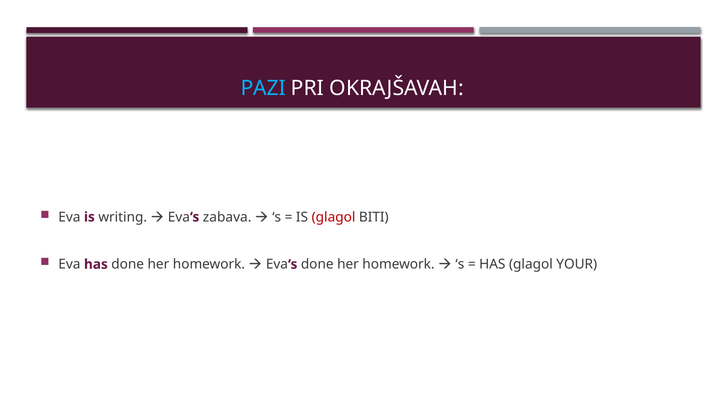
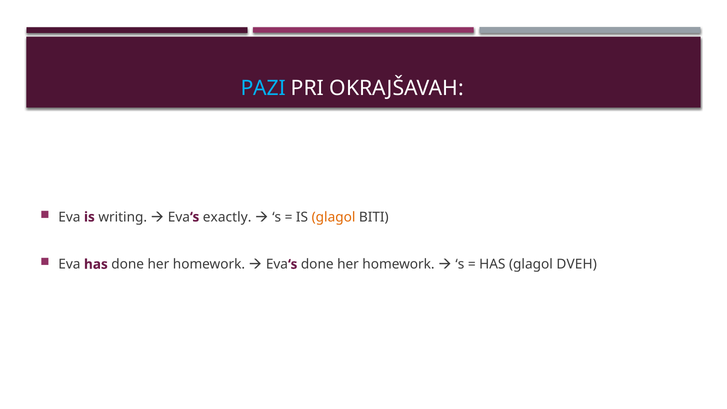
zabava: zabava -> exactly (227, 217)
glagol colour: red -> orange (334, 217)
YOUR: YOUR -> DVEH (577, 264)
